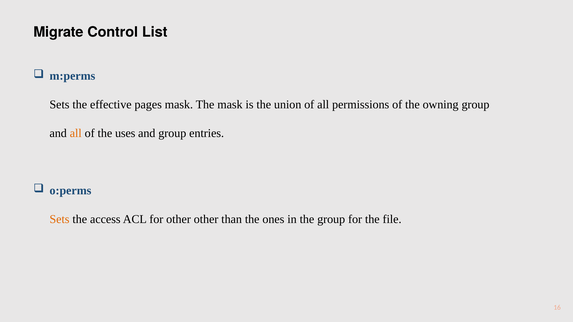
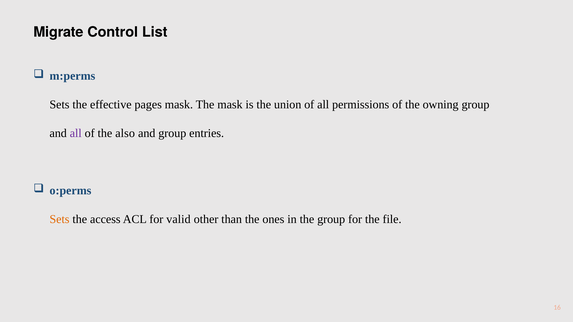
all colour: orange -> purple (76, 133)
uses: uses -> also (125, 133)
for other: other -> valid (178, 219)
